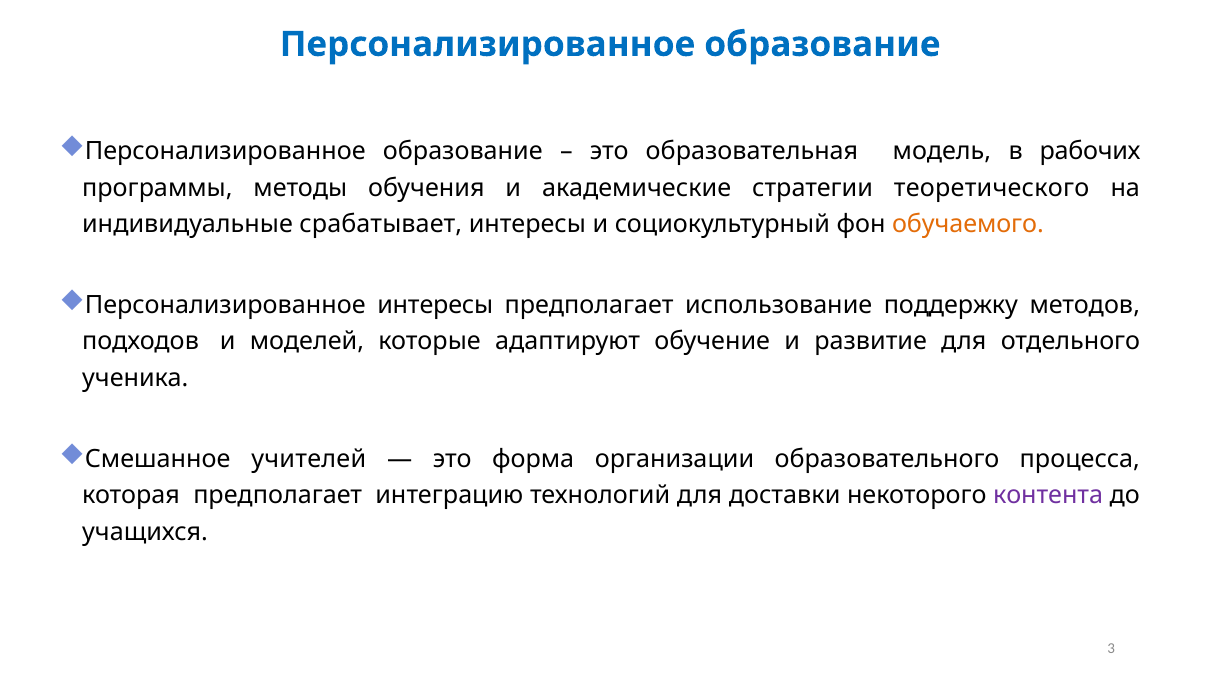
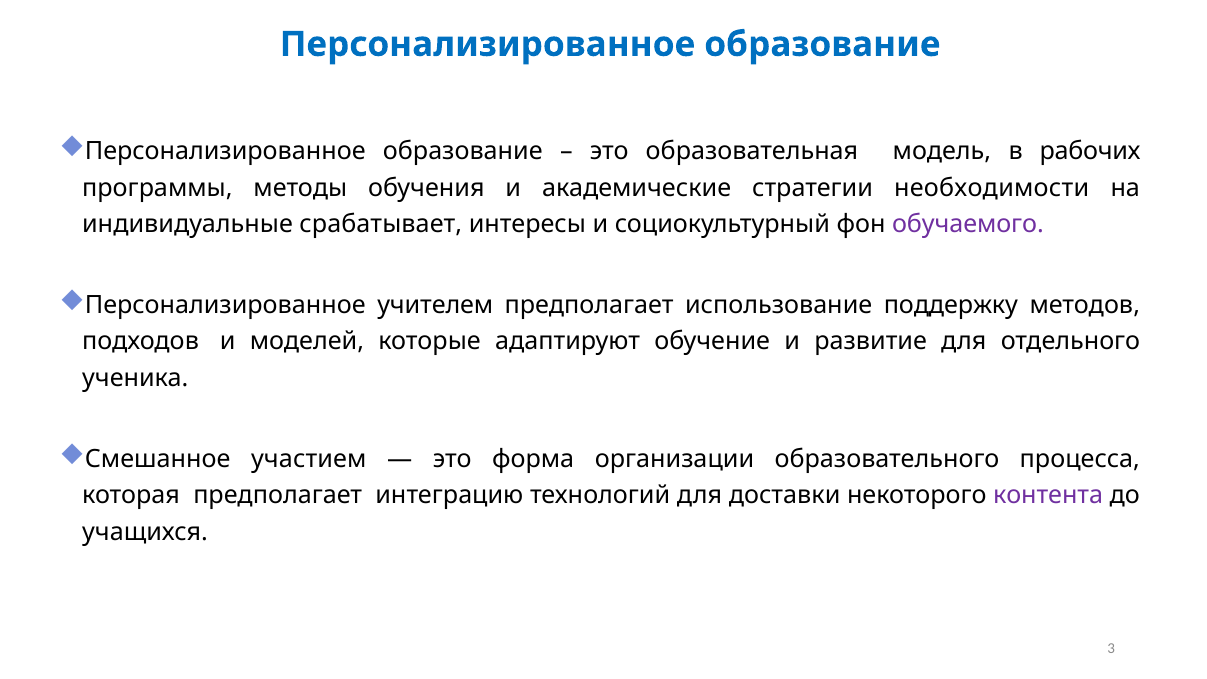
теоретического: теоретического -> необходимости (992, 188)
обучаемого colour: orange -> purple (968, 224)
Персонализированное интересы: интересы -> учителем (435, 305)
учителей: учителей -> участием (309, 459)
